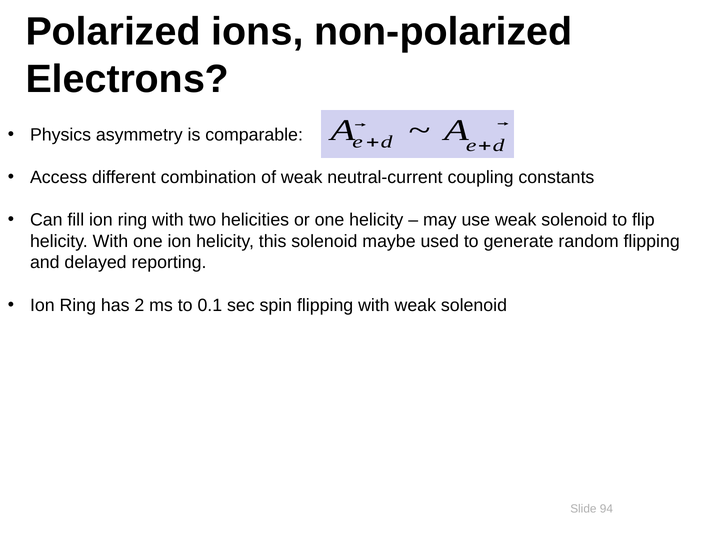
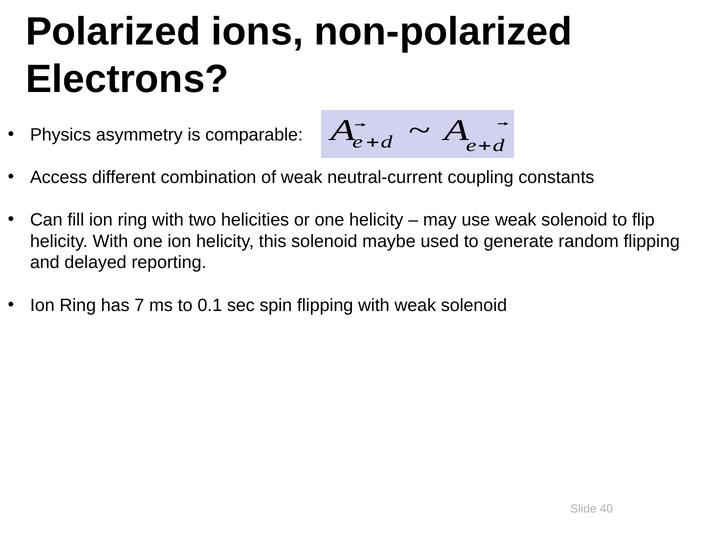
2: 2 -> 7 (139, 305)
94: 94 -> 40 (606, 509)
